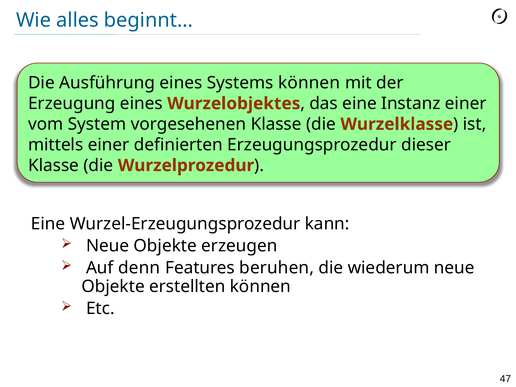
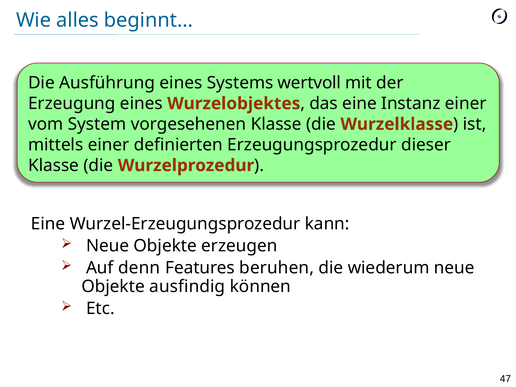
Systems können: können -> wertvoll (309, 83)
erstellten: erstellten -> ausfindig (187, 286)
